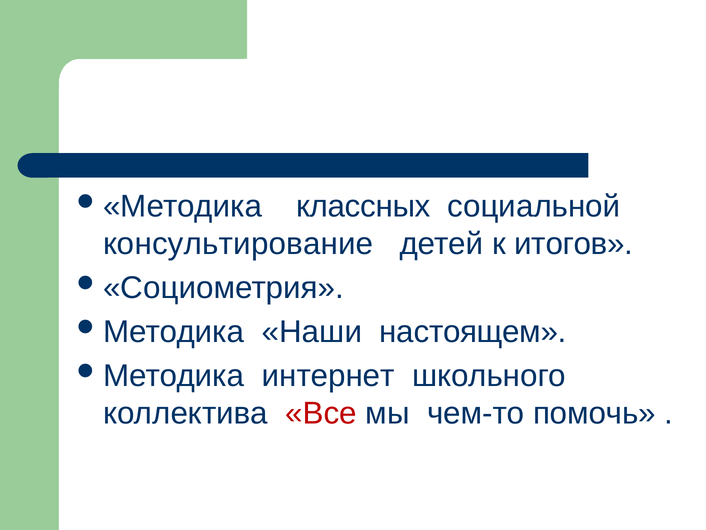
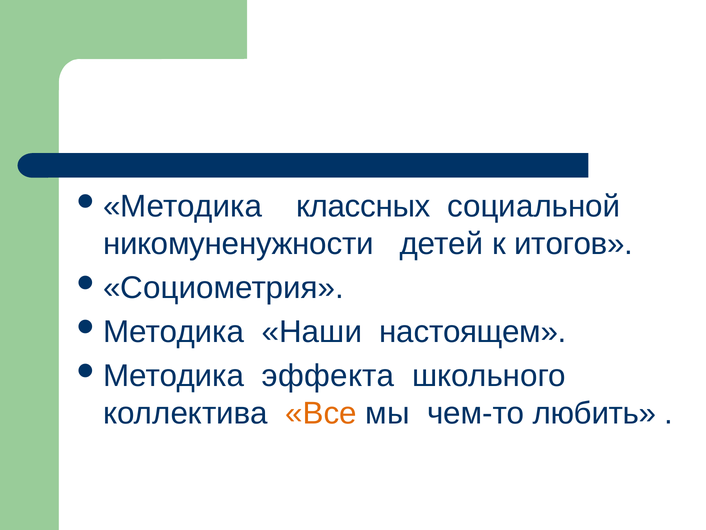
консультирование: консультирование -> никомуненужности (238, 244)
интернет: интернет -> эффекта (328, 375)
Все colour: red -> orange (321, 413)
помочь: помочь -> любить (594, 413)
